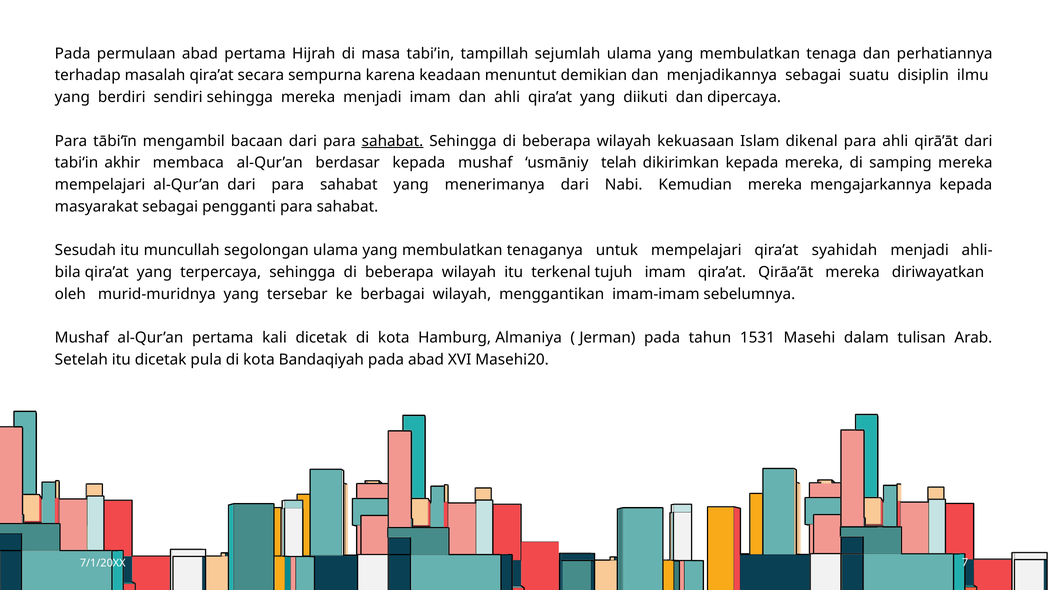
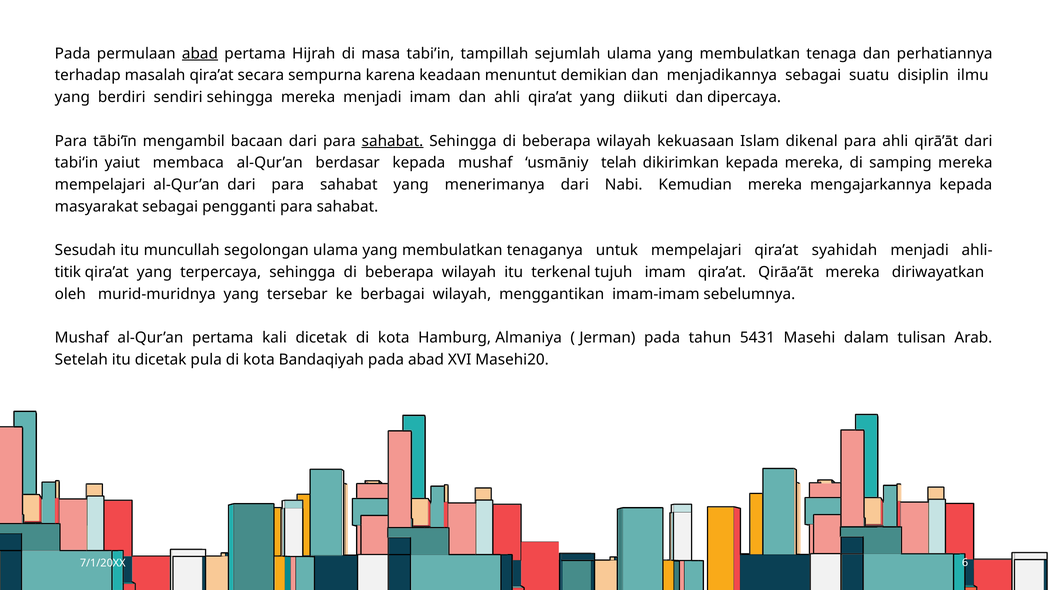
abad underline: none -> present (200, 54)
akhir: akhir -> yaiut (122, 163)
bila: bila -> titik (68, 272)
1531: 1531 -> 5431 (757, 338)
7: 7 -> 6 (965, 562)
